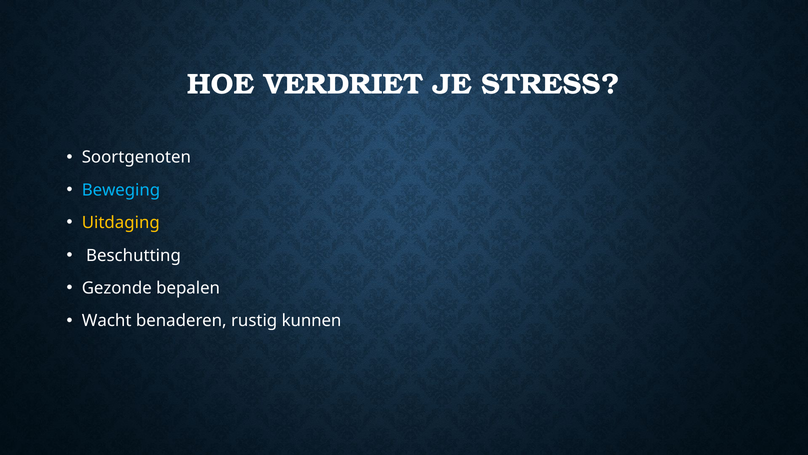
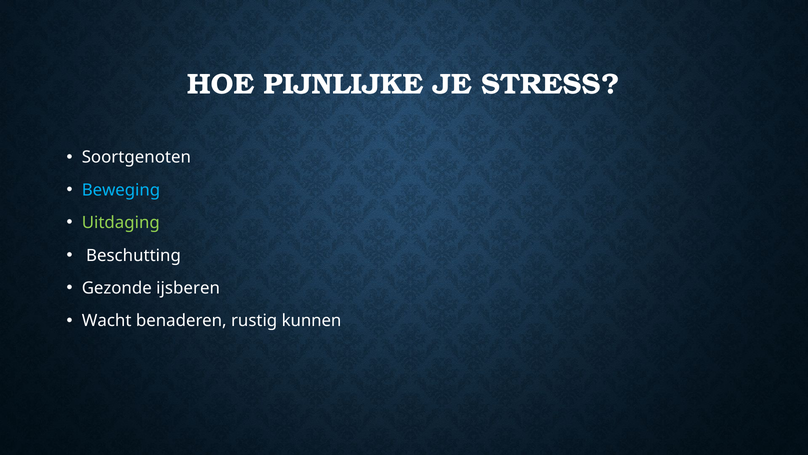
VERDRIET: VERDRIET -> PIJNLIJKE (344, 84)
Uitdaging colour: yellow -> light green (121, 223)
bepalen: bepalen -> ijsberen (188, 288)
